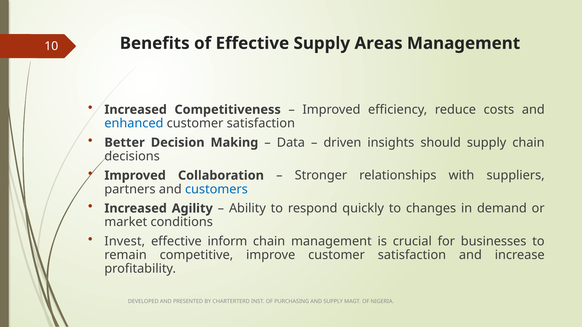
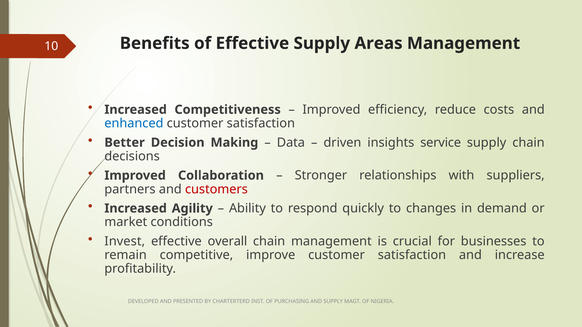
should: should -> service (441, 143)
customers colour: blue -> red (216, 189)
inform: inform -> overall (227, 242)
